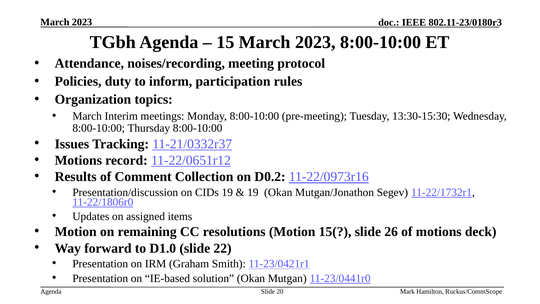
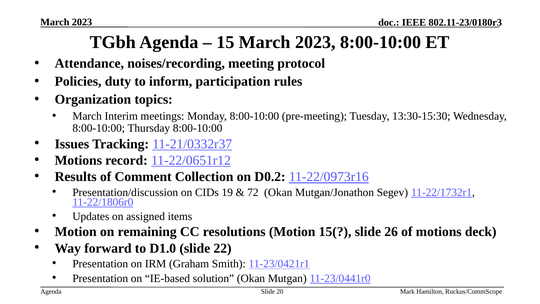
19: 19 -> 72 (253, 192)
